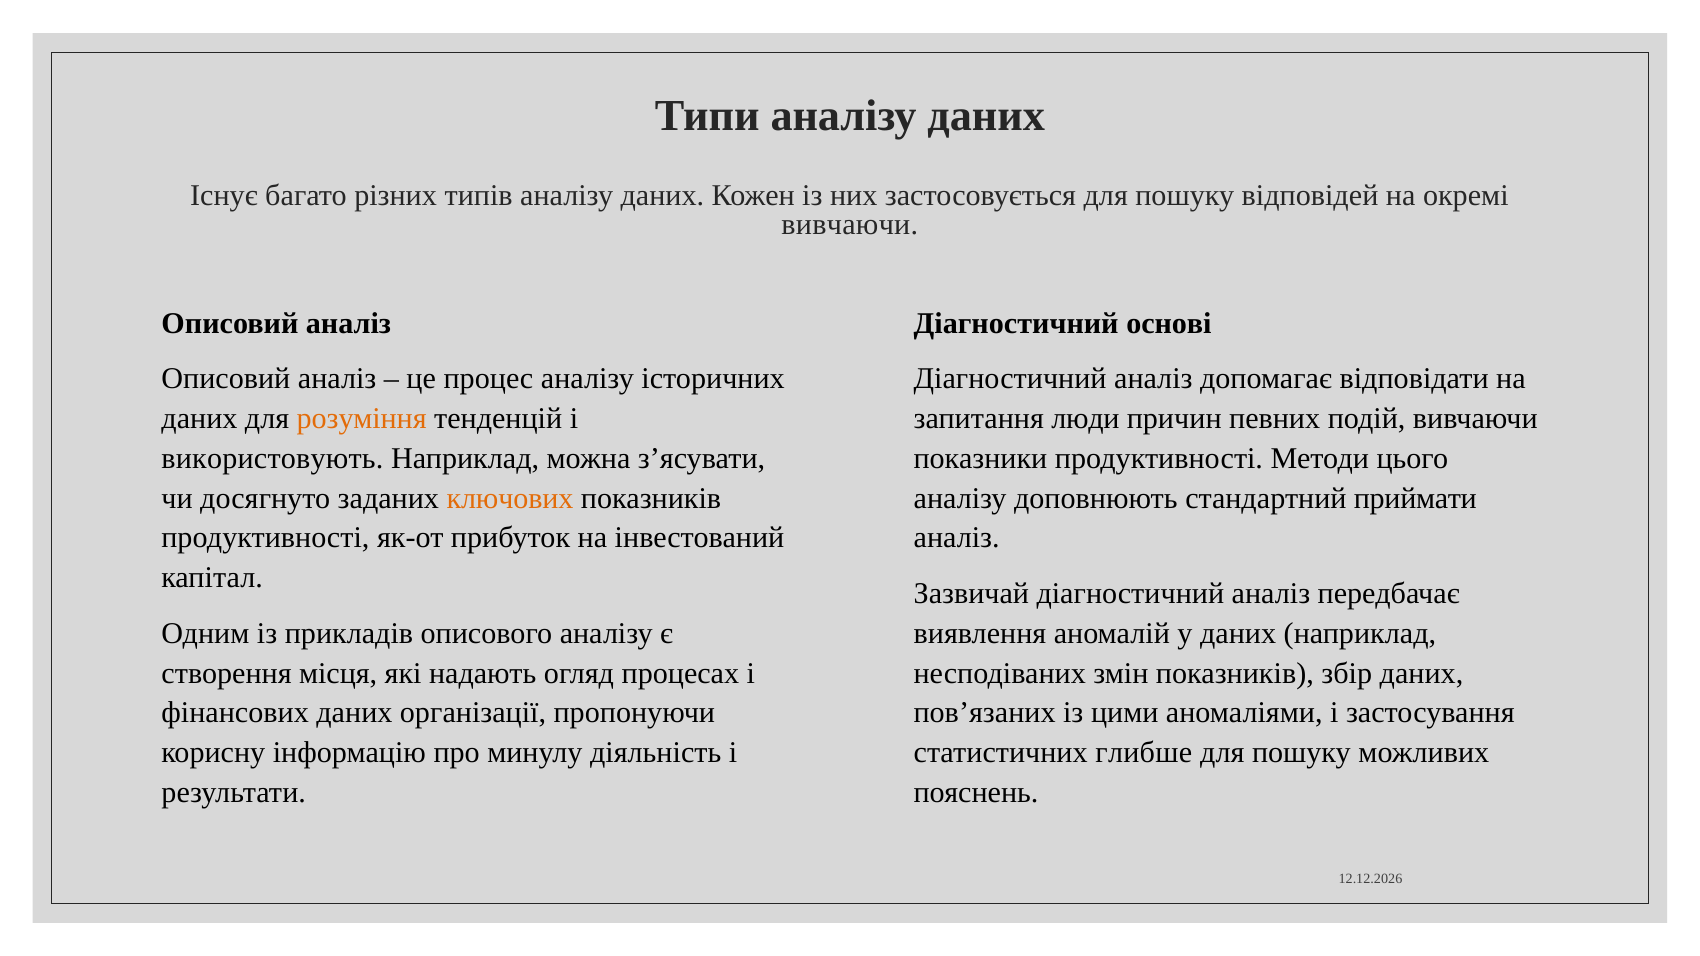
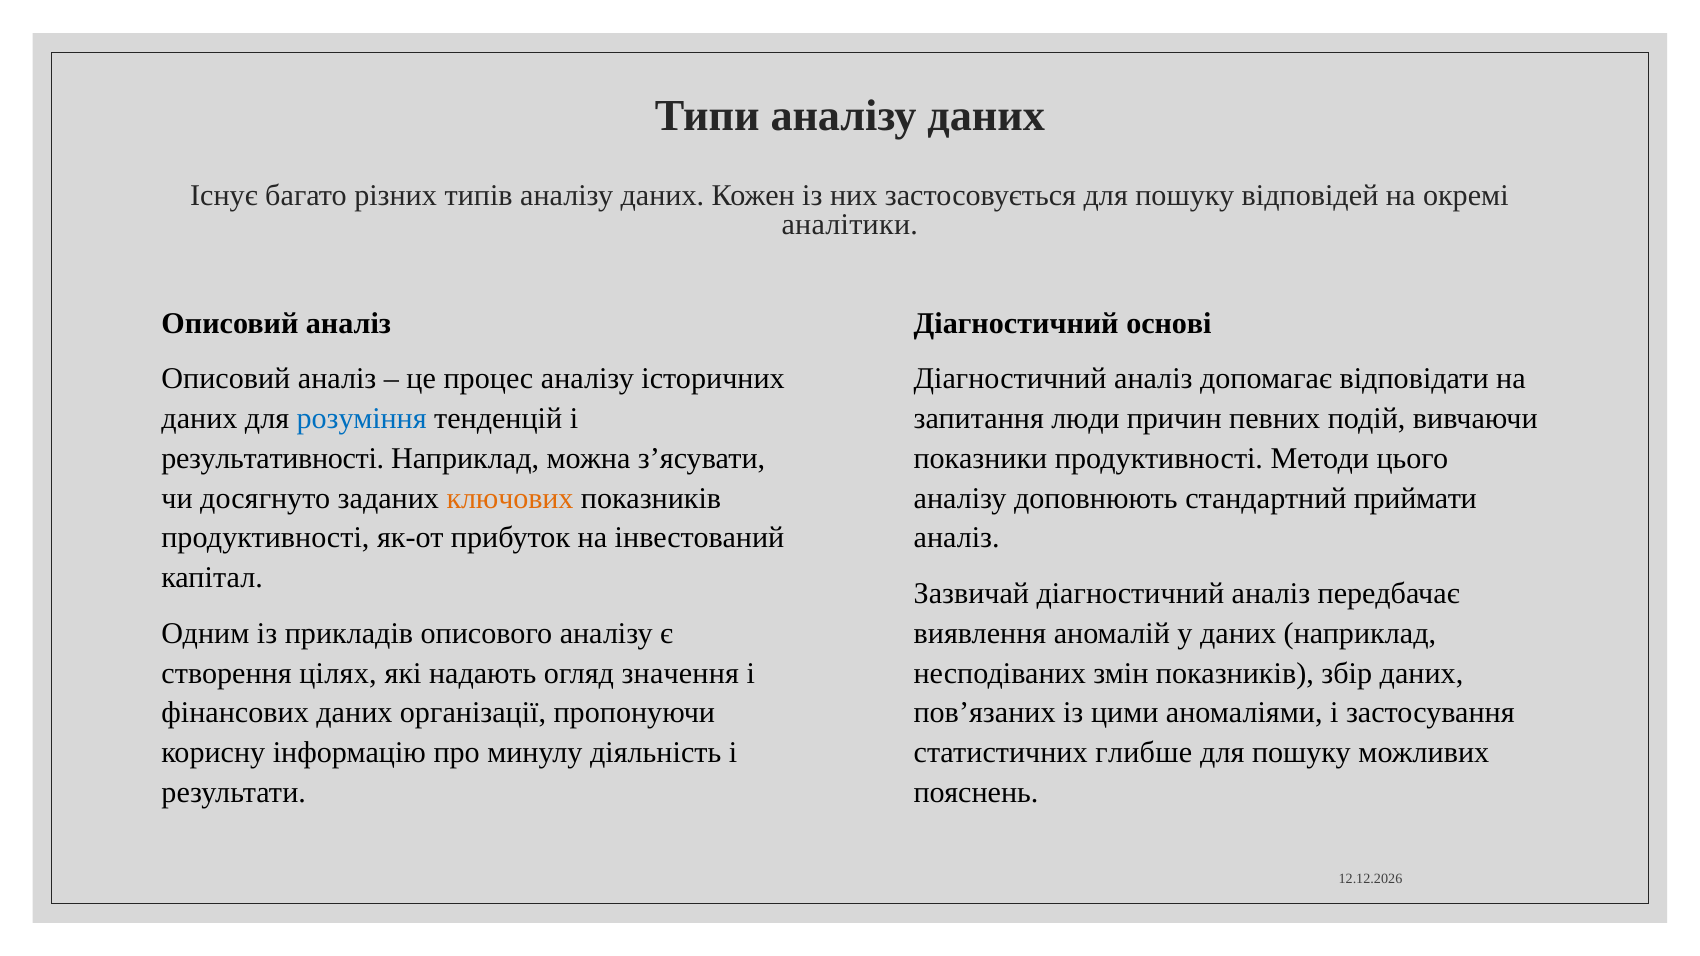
вивчаючи: вивчаючи -> аналітики (850, 225)
розуміння colour: orange -> blue (362, 419)
використовують: використовують -> результативності (273, 459)
місця: місця -> цілях (338, 673)
процесах: процесах -> значення (680, 673)
